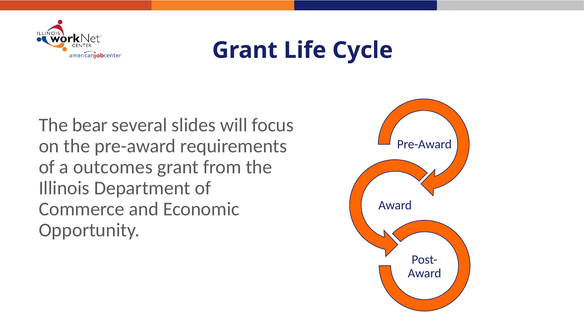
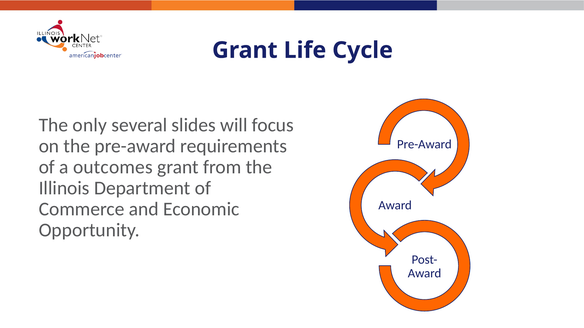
bear: bear -> only (90, 125)
